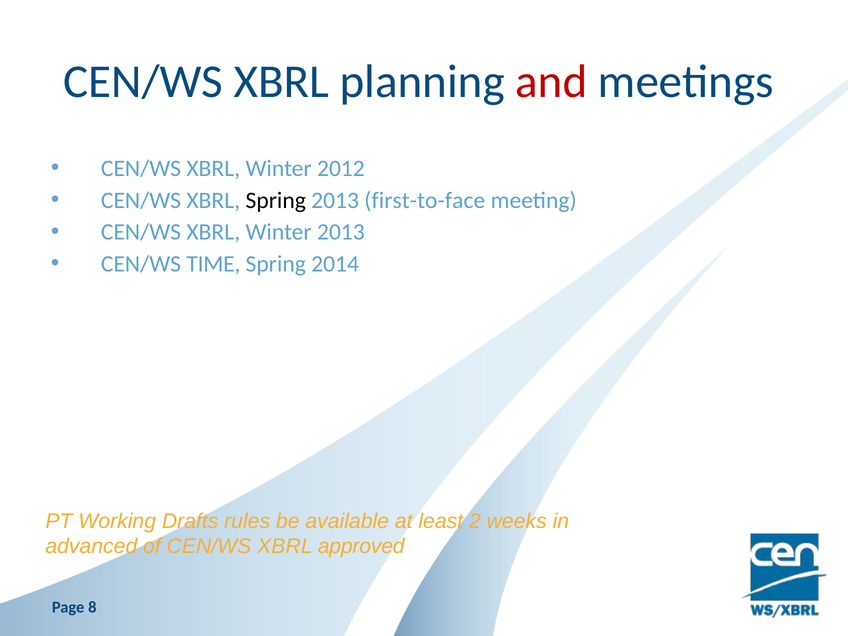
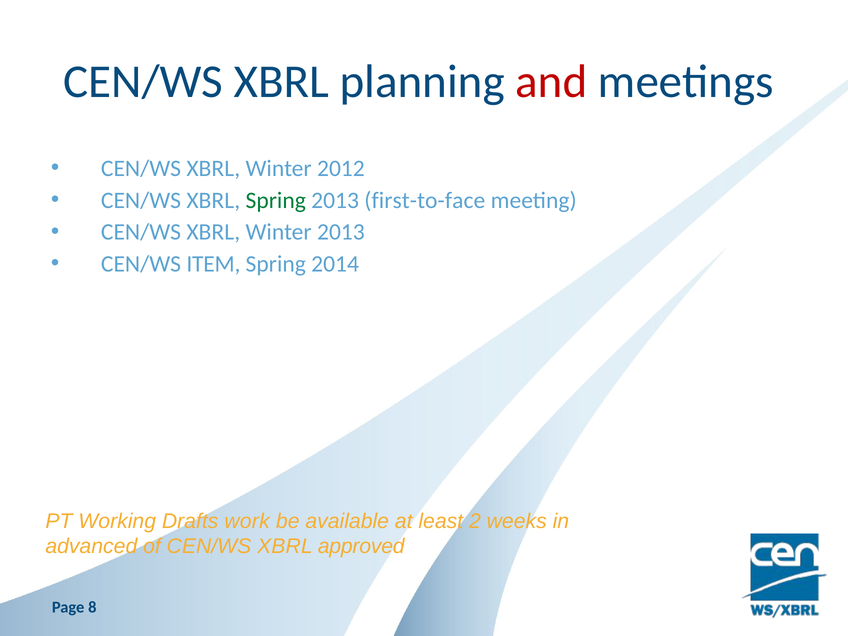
Spring colour: black -> green (276, 200)
TIME: TIME -> ITEM (213, 264)
rules: rules -> work (247, 521)
